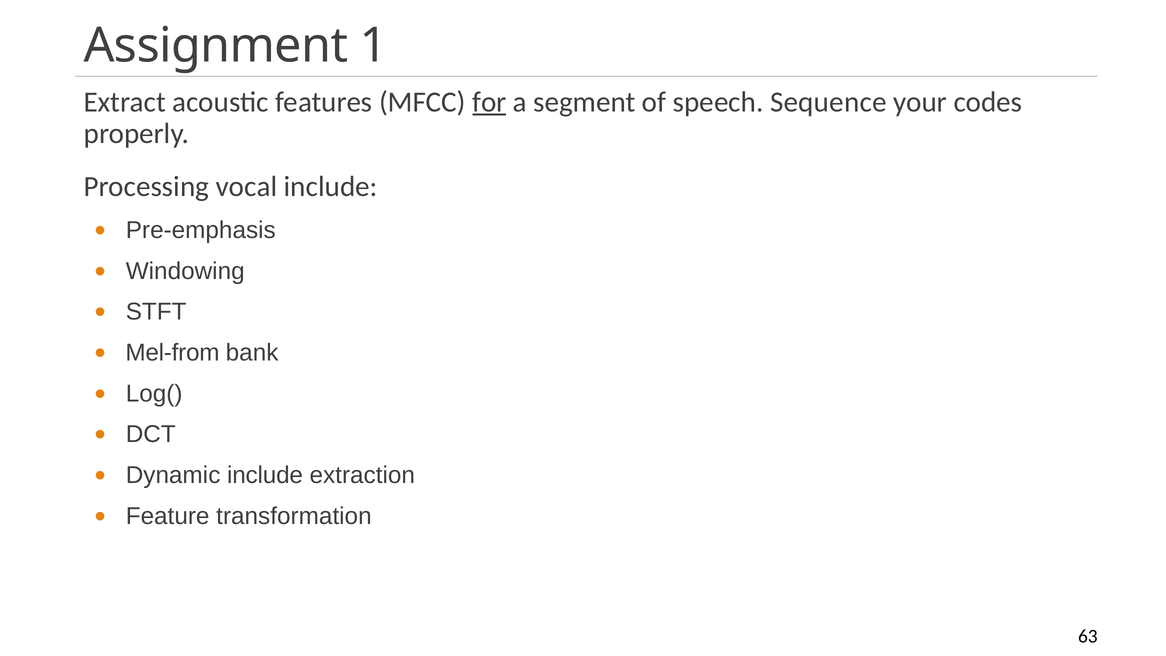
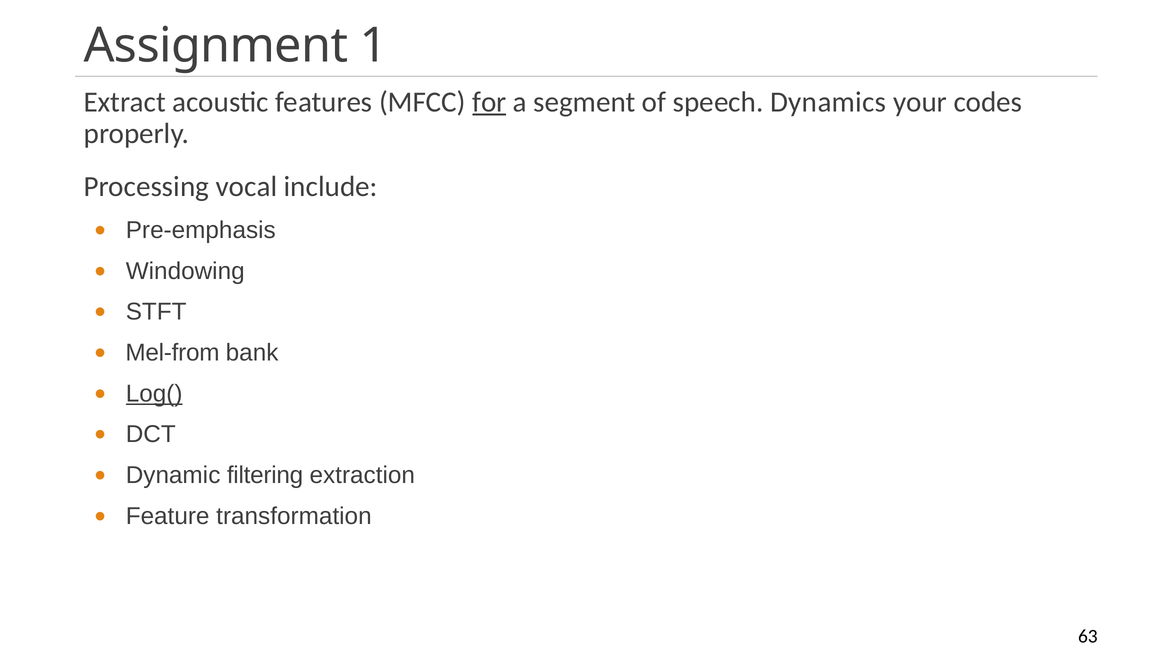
Sequence: Sequence -> Dynamics (828, 102)
Log( underline: none -> present (154, 394)
Dynamic include: include -> filtering (265, 475)
